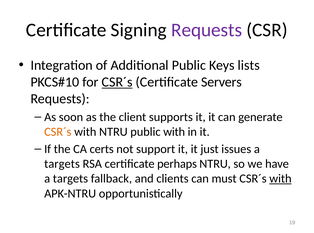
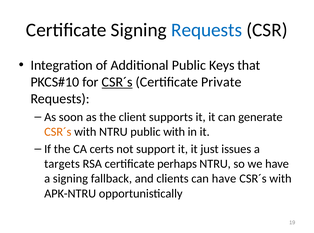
Requests colour: purple -> blue (207, 30)
lists: lists -> that (249, 65)
Servers: Servers -> Private (221, 82)
targets: targets -> signing (70, 178)
can must: must -> have (224, 178)
with underline: present -> none (280, 178)
